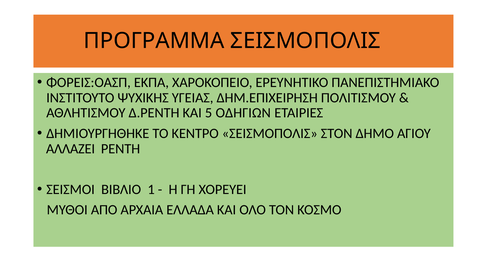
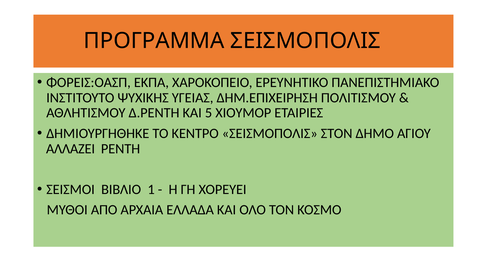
ΟΔΗΓΙΩΝ: ΟΔΗΓΙΩΝ -> ΧΙΟΥΜΟΡ (243, 113)
